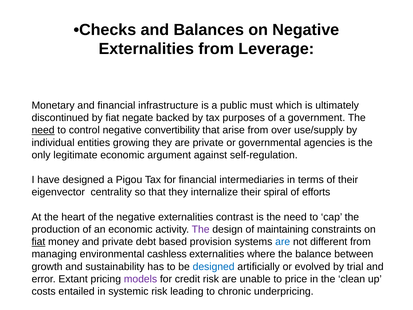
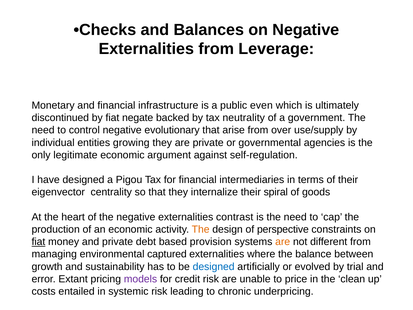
must: must -> even (261, 105)
purposes: purposes -> neutrality (244, 118)
need underline: present -> none (43, 130)
convertibility: convertibility -> evolutionary (172, 130)
efforts: efforts -> goods (316, 192)
The colour: purple -> orange (201, 229)
maintaining: maintaining -> perspective (283, 229)
are colour: blue -> orange (283, 242)
cashless: cashless -> captured (167, 254)
